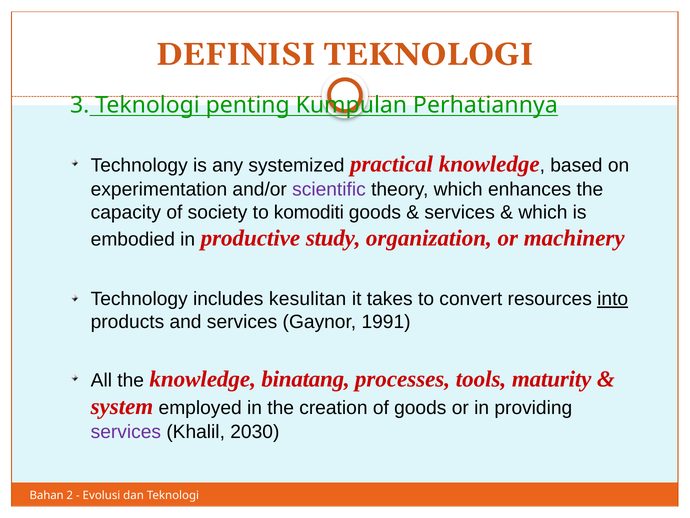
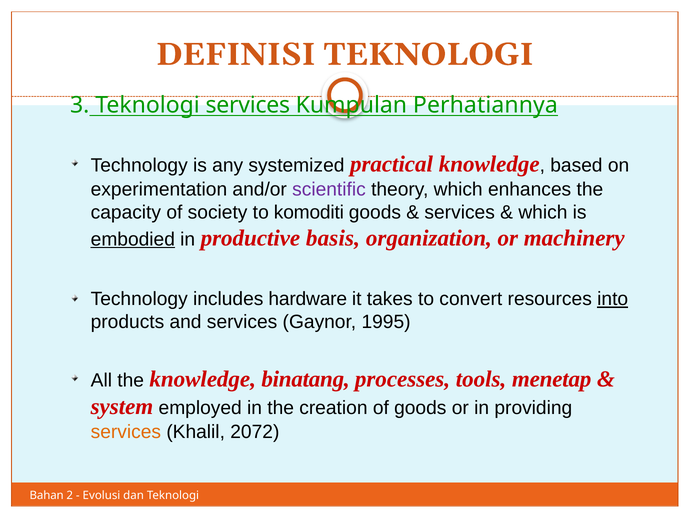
Teknologi penting: penting -> services (248, 105)
embodied underline: none -> present (133, 239)
study: study -> basis (333, 238)
kesulitan: kesulitan -> hardware (308, 299)
1991: 1991 -> 1995 (386, 322)
maturity: maturity -> menetap (552, 379)
services colour: purple -> orange (126, 431)
2030: 2030 -> 2072 (255, 431)
